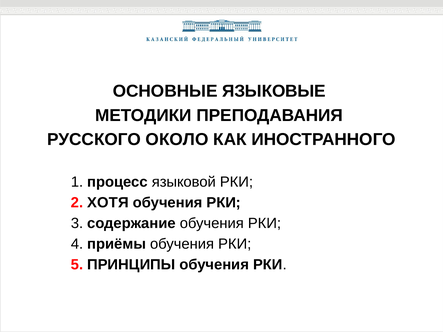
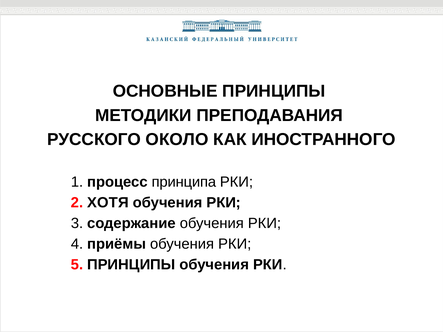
ОСНОВНЫЕ ЯЗЫКОВЫЕ: ЯЗЫКОВЫЕ -> ПРИНЦИПЫ (274, 91)
языковой: языковой -> принципа (184, 182)
